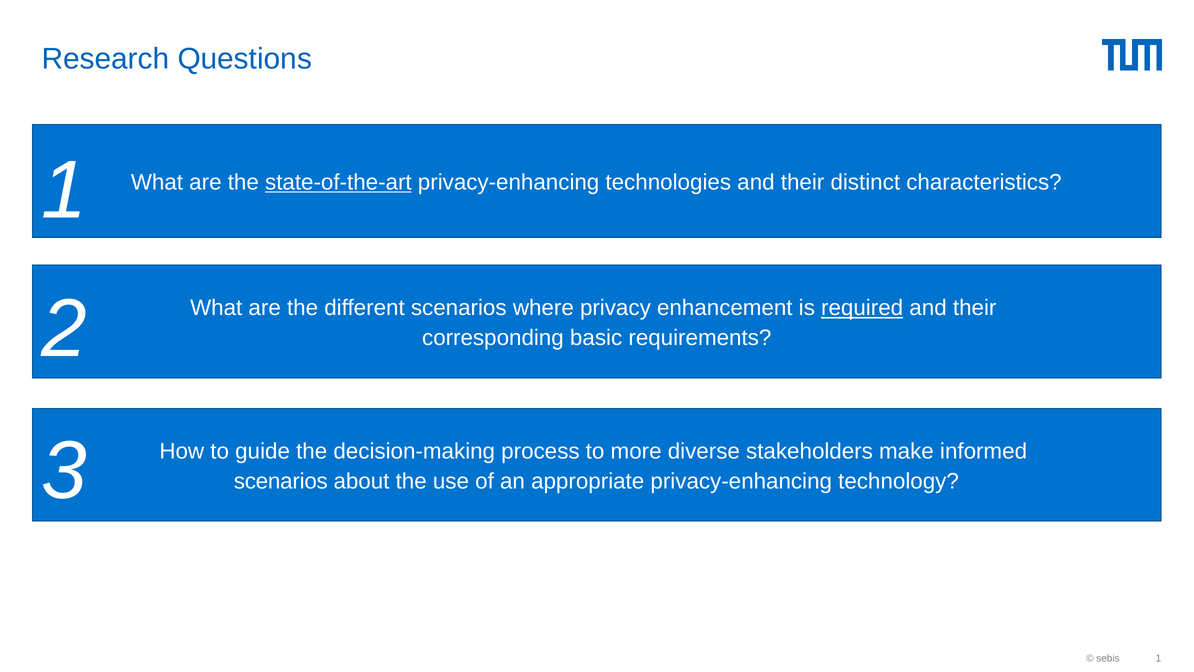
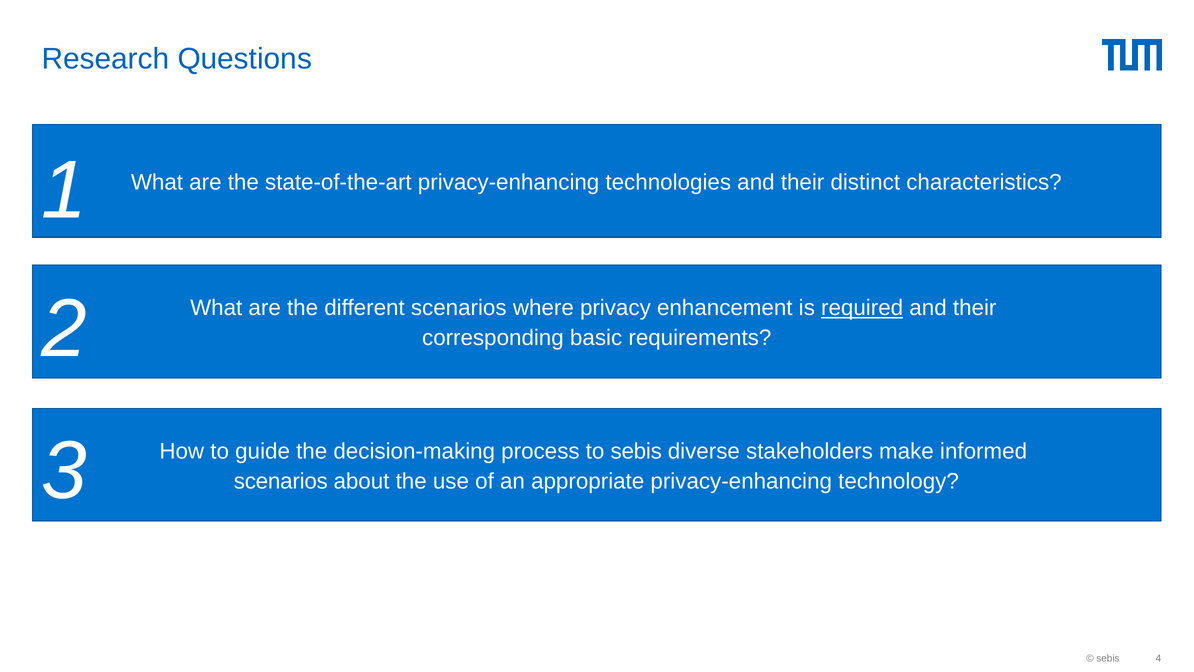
state-of-the-art underline: present -> none (338, 182)
to more: more -> sebis (636, 451)
sebis 1: 1 -> 4 (1158, 658)
